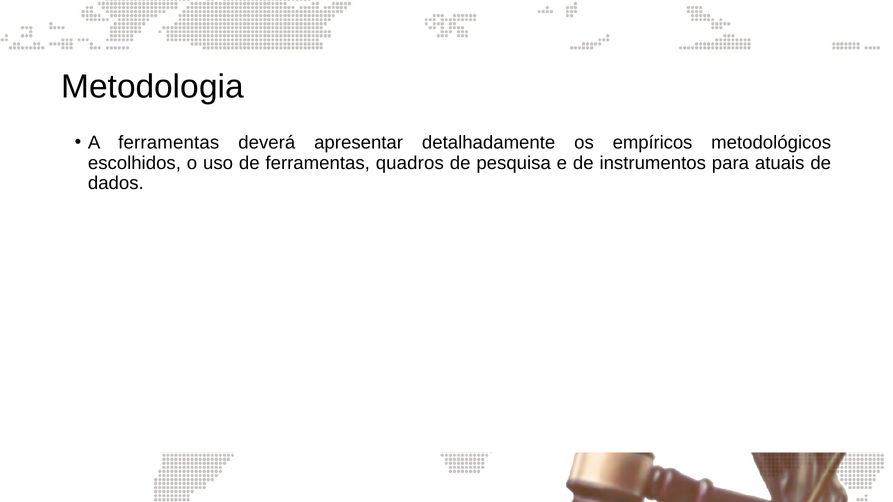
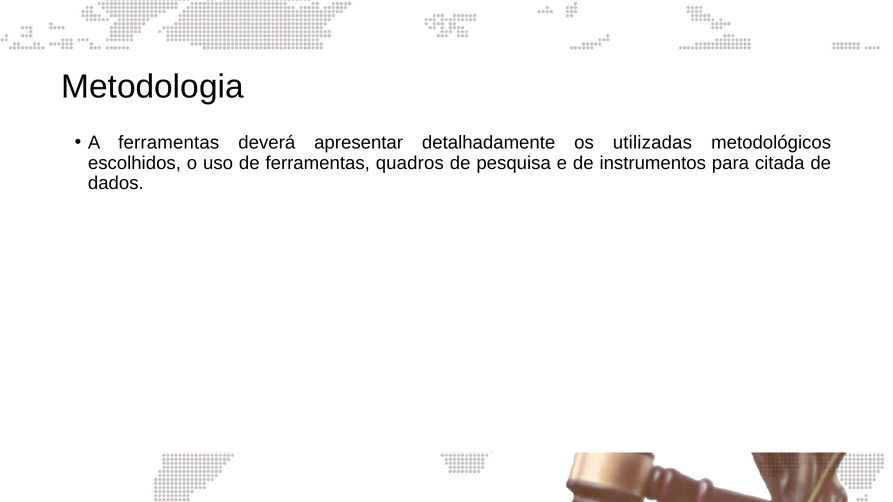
empíricos: empíricos -> utilizadas (652, 143)
atuais: atuais -> citada (780, 163)
